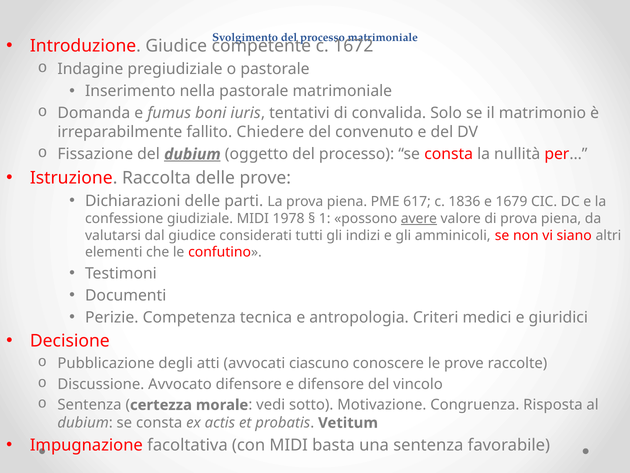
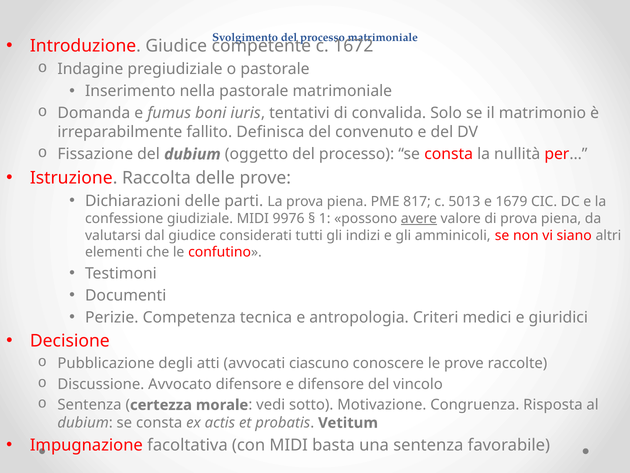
Chiedere: Chiedere -> Definisca (270, 132)
dubium underline: present -> none (192, 154)
617: 617 -> 817 (417, 201)
1836: 1836 -> 5013 (464, 201)
1978: 1978 -> 9976 (289, 218)
